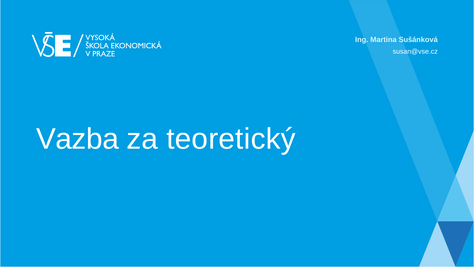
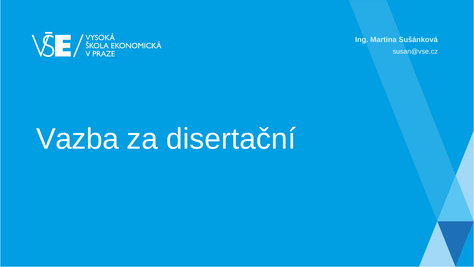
teoretický: teoretický -> disertační (231, 139)
